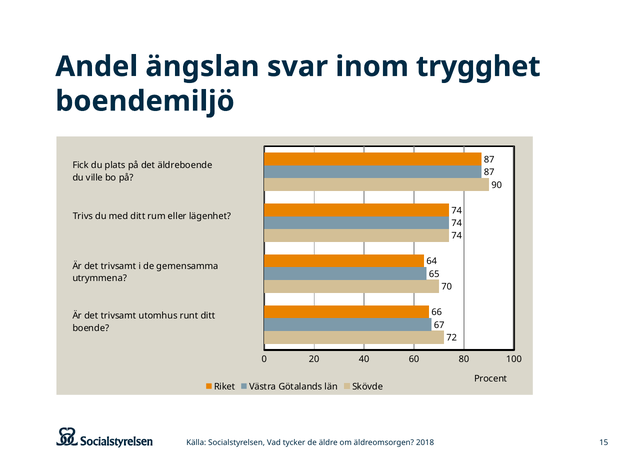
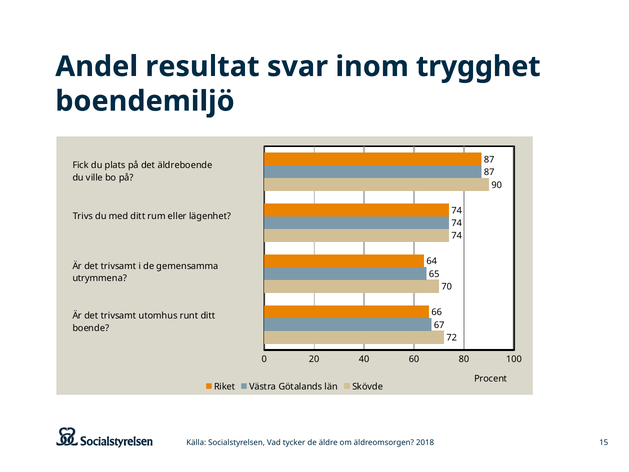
ängslan: ängslan -> resultat (202, 67)
